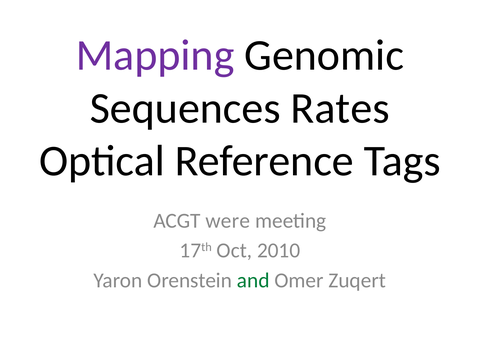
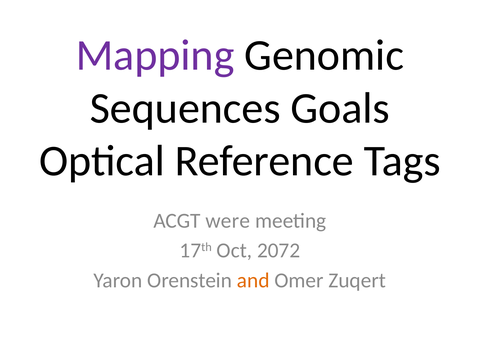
Rates: Rates -> Goals (340, 108)
2010: 2010 -> 2072 (279, 251)
and colour: green -> orange (253, 280)
